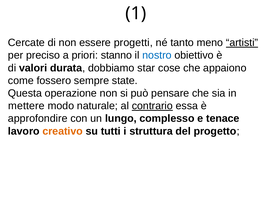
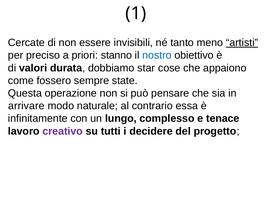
progetti: progetti -> invisibili (133, 43)
mettere: mettere -> arrivare (26, 106)
contrario underline: present -> none (152, 106)
approfondire: approfondire -> infinitamente (38, 119)
creativo colour: orange -> purple (63, 131)
struttura: struttura -> decidere (151, 131)
